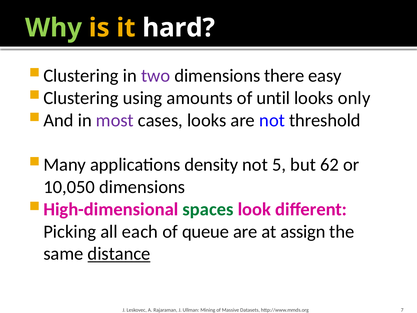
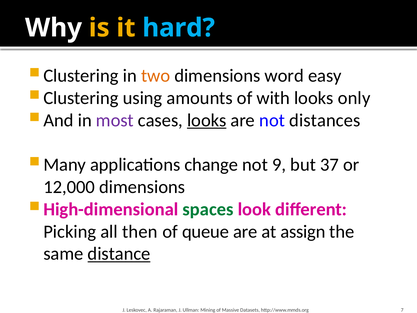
Why colour: light green -> white (54, 28)
hard colour: white -> light blue (179, 28)
two colour: purple -> orange (156, 76)
there: there -> word (284, 76)
until: until -> with (273, 98)
looks underline: none -> present (207, 120)
threshold: threshold -> distances (325, 120)
density: density -> change (211, 165)
5: 5 -> 9 (279, 165)
62: 62 -> 37 (330, 165)
10,050: 10,050 -> 12,000 (69, 187)
each: each -> then (140, 231)
